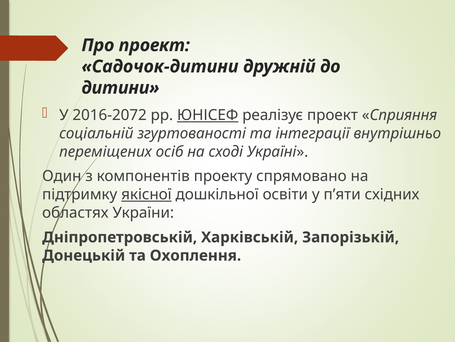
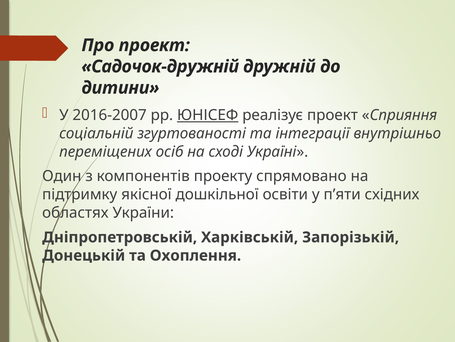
Садочок-дитини: Садочок-дитини -> Садочок-дружній (160, 66)
2016-2072: 2016-2072 -> 2016-2007 (110, 115)
якісної underline: present -> none (146, 194)
